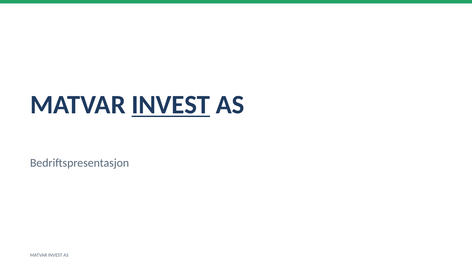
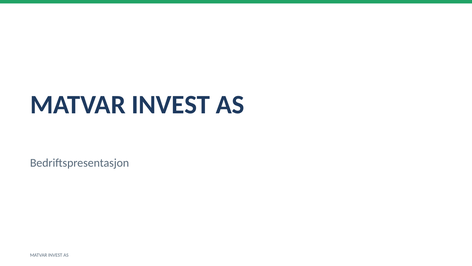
INVEST underline: present -> none (171, 105)
